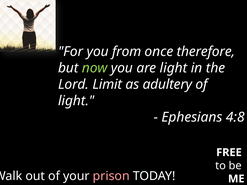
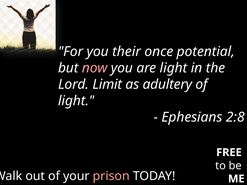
from: from -> their (127, 52)
therefore: therefore -> potential (206, 52)
now colour: light green -> pink (95, 68)
4:8: 4:8 -> 2:8 (235, 117)
